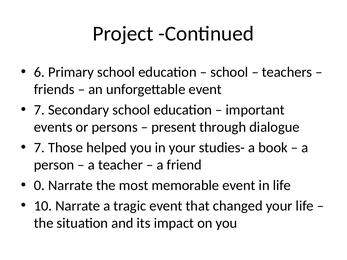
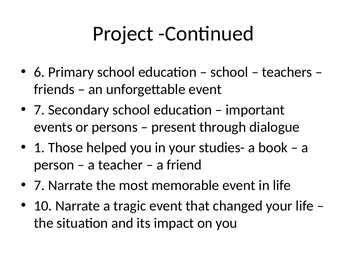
7: 7 -> 1 (39, 148)
0: 0 -> 7 (39, 186)
